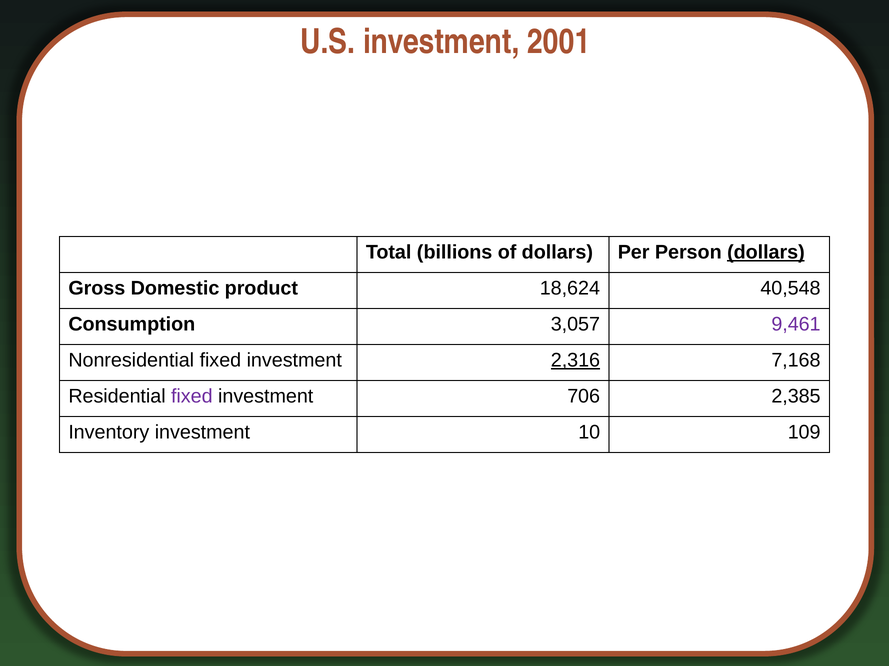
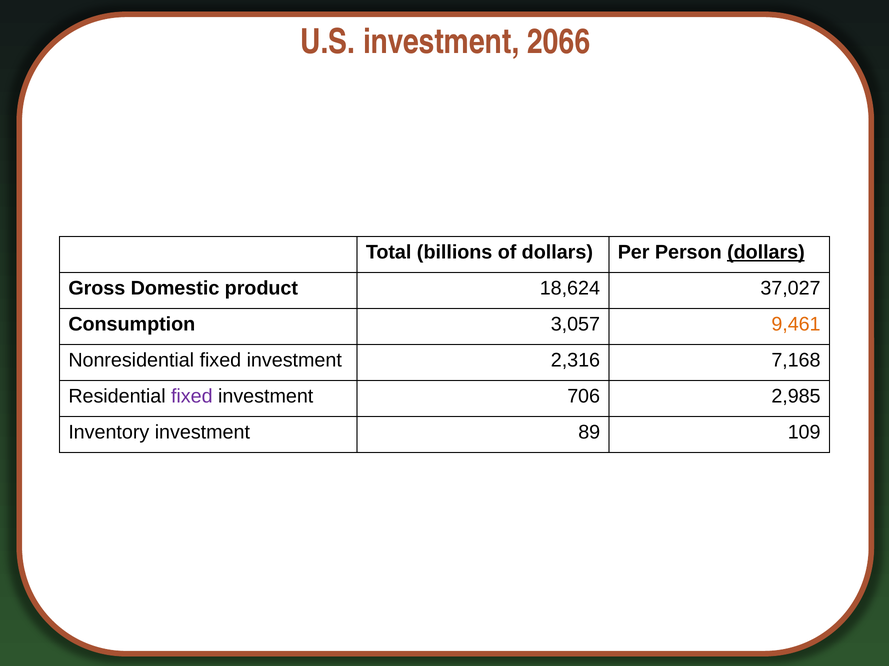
2001: 2001 -> 2066 (559, 42)
40,548: 40,548 -> 37,027 (790, 289)
9,461 colour: purple -> orange (796, 325)
2,316 underline: present -> none (575, 361)
2,385: 2,385 -> 2,985 (796, 397)
10: 10 -> 89 (589, 433)
